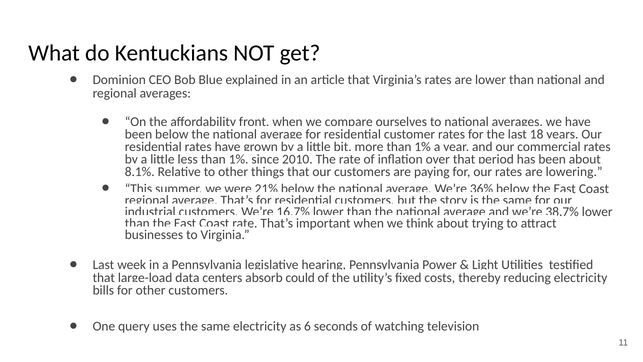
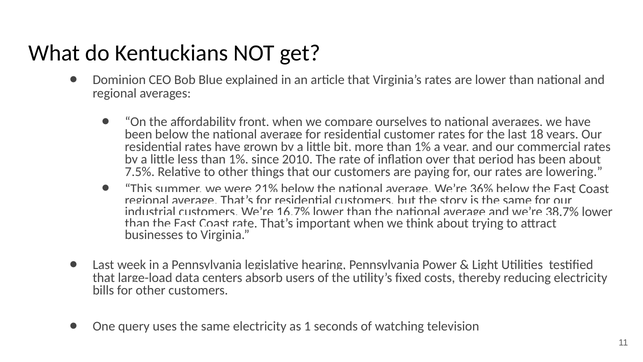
8.1%: 8.1% -> 7.5% (140, 172)
could: could -> users (300, 277)
6: 6 -> 1 (308, 326)
